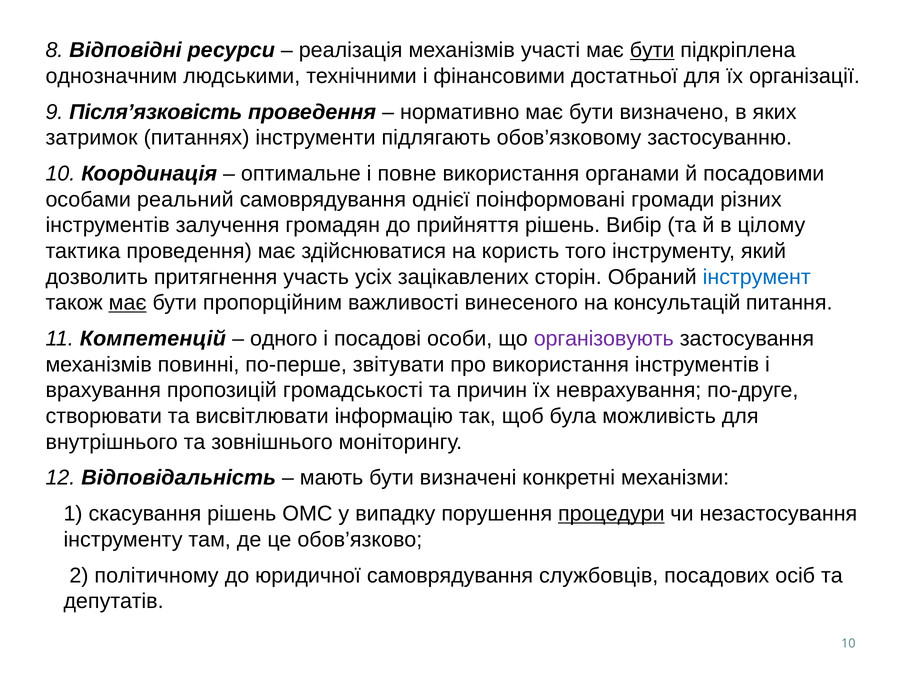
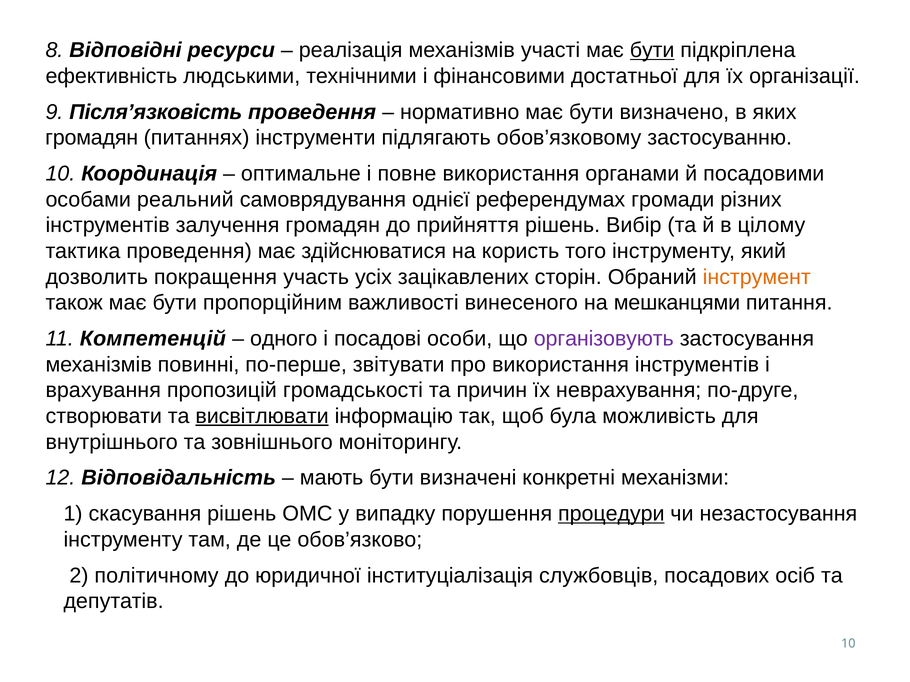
однозначним: однозначним -> ефективність (111, 76)
затримок: затримок -> громадян (92, 138)
поінформовані: поінформовані -> референдумах (550, 200)
притягнення: притягнення -> покращення (216, 277)
інструмент colour: blue -> orange (757, 277)
має underline: present -> none (128, 303)
консультацій: консультацій -> мешканцями (677, 303)
висвітлювати underline: none -> present (262, 416)
юридичної самоврядування: самоврядування -> інституціалізація (450, 576)
